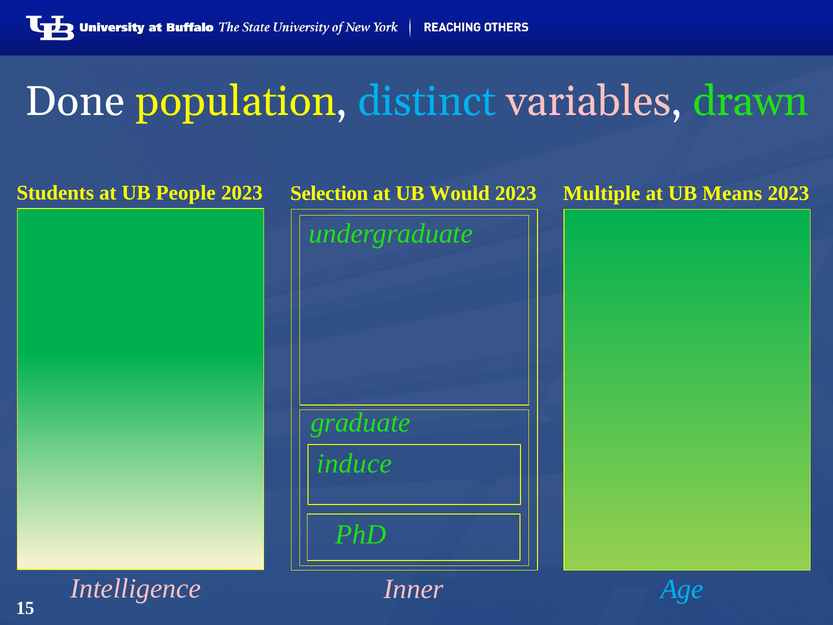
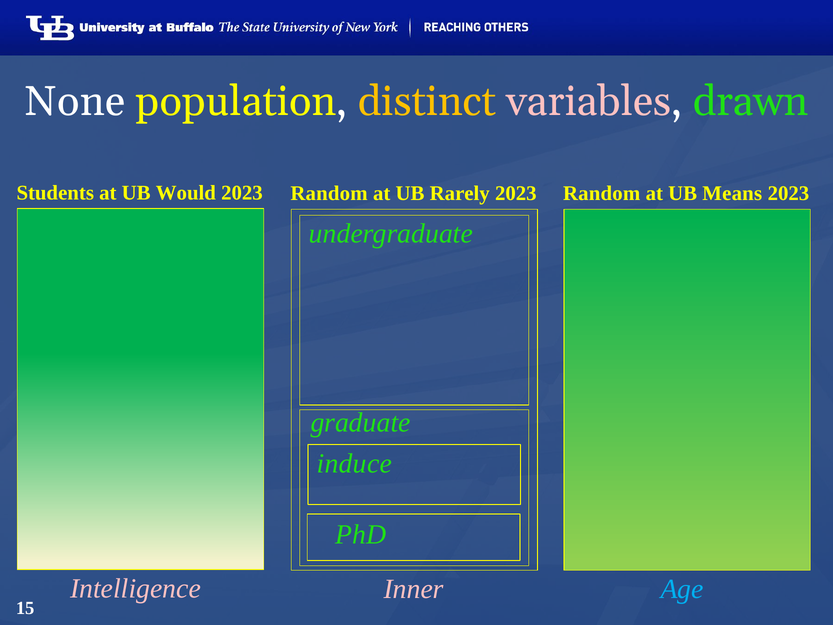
Done: Done -> None (75, 101)
distinct colour: light blue -> yellow (427, 101)
People: People -> Would (186, 193)
2023 Selection: Selection -> Random (329, 193)
Would: Would -> Rarely (460, 193)
Multiple: Multiple -> Random (602, 193)
